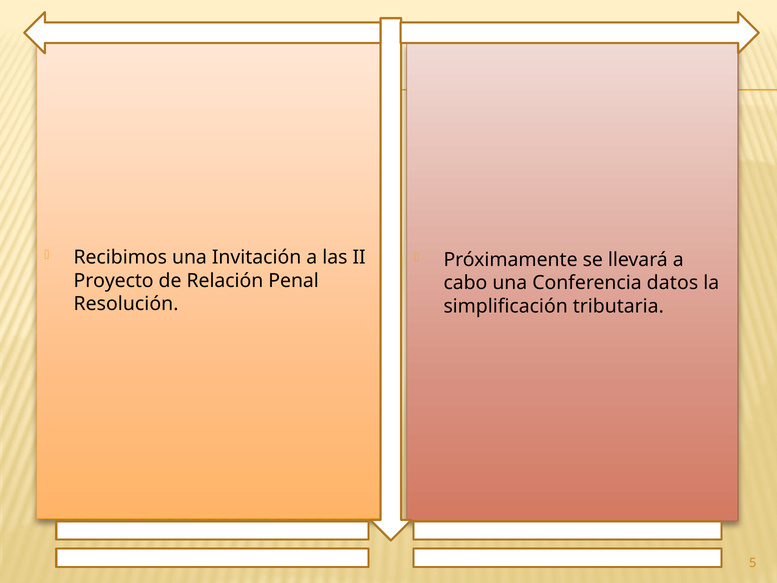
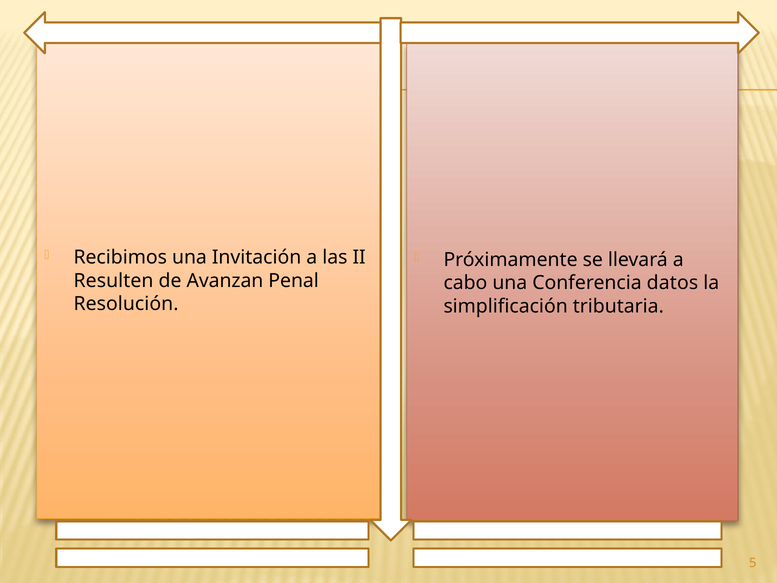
Proyecto: Proyecto -> Resulten (114, 281)
Relación: Relación -> Avanzan (225, 281)
